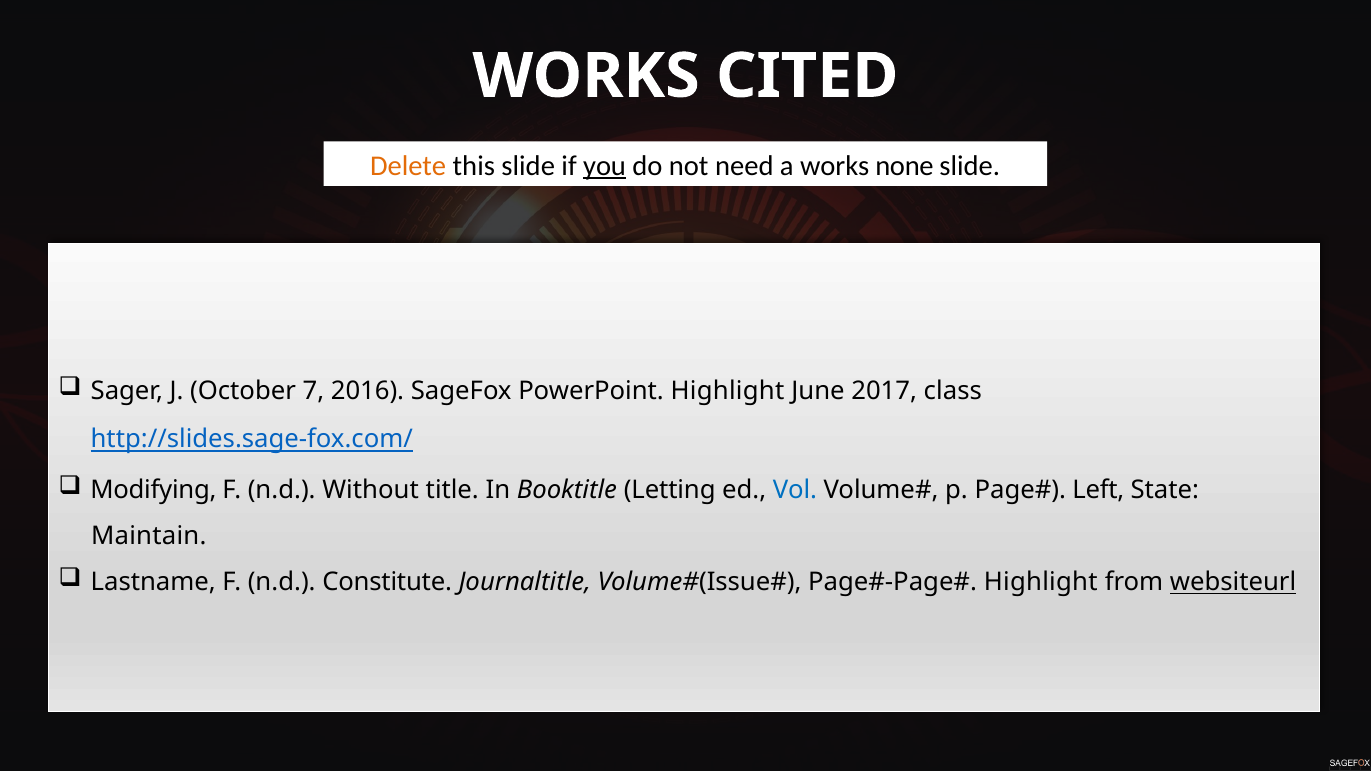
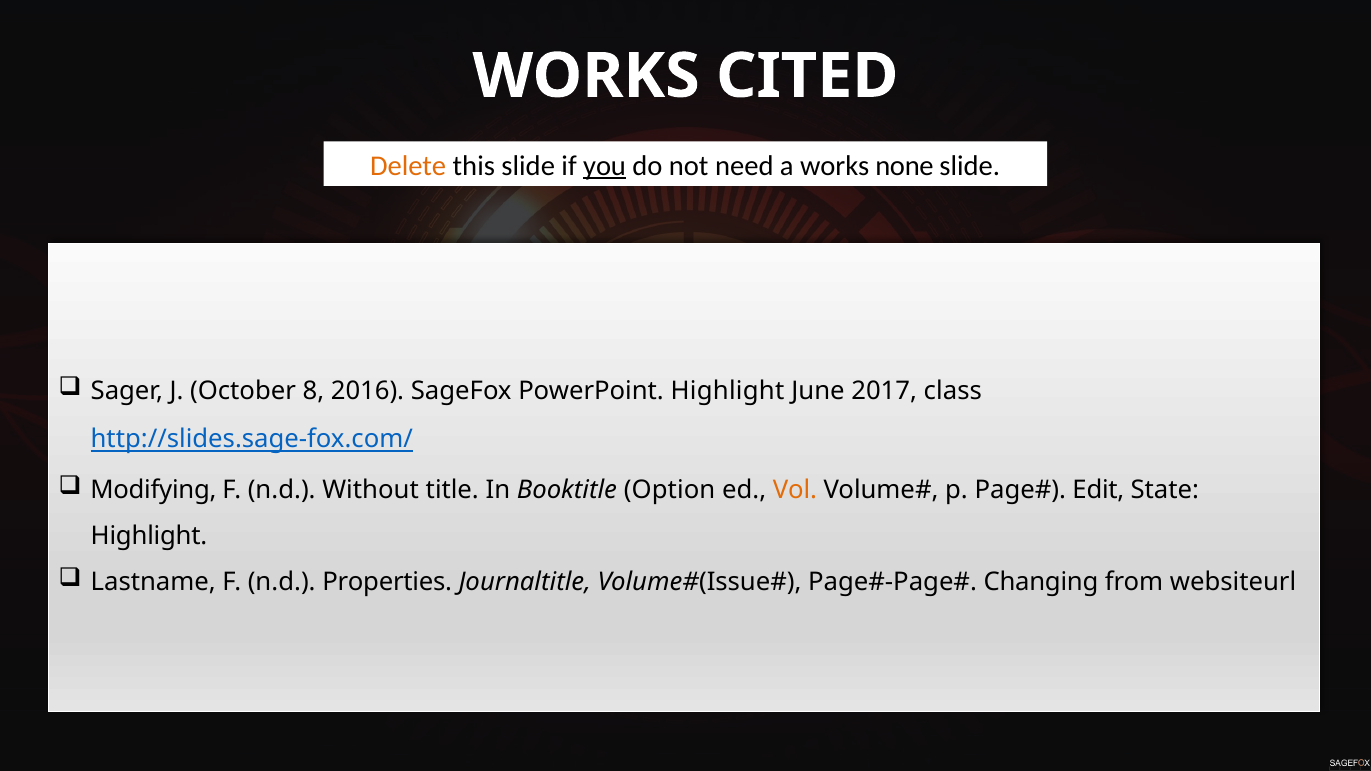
7: 7 -> 8 (313, 391)
Letting: Letting -> Option (670, 490)
Vol colour: blue -> orange (795, 490)
Left: Left -> Edit (1098, 490)
Maintain: Maintain -> Highlight (149, 536)
Constitute: Constitute -> Properties (387, 583)
Highlight: Highlight -> Changing (1041, 583)
websiteurl underline: present -> none (1233, 583)
